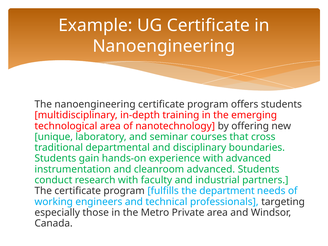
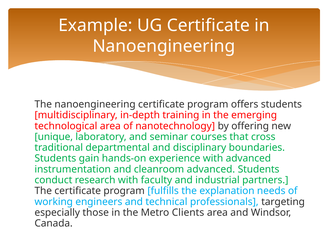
department: department -> explanation (227, 191)
Private: Private -> Clients (188, 213)
